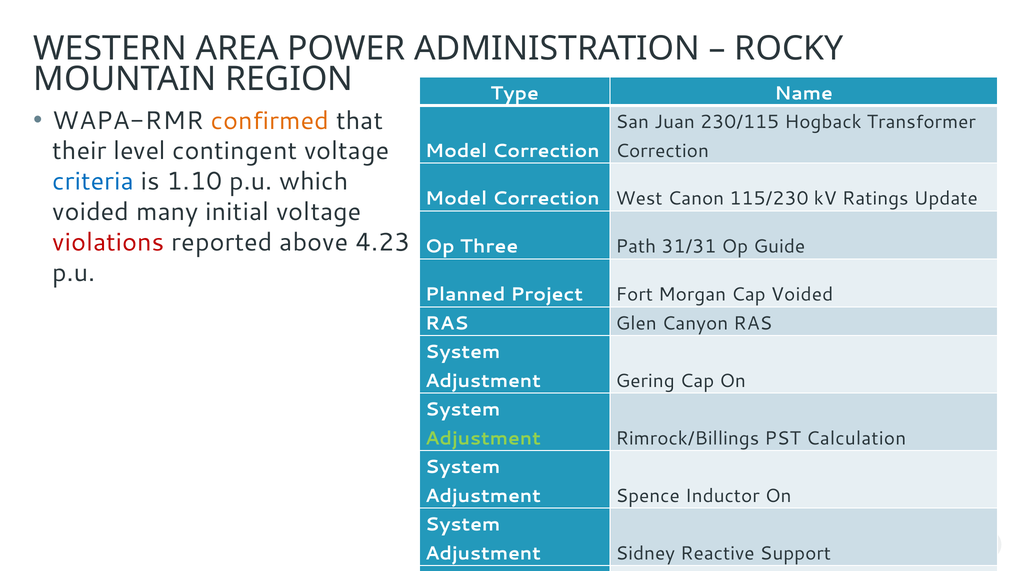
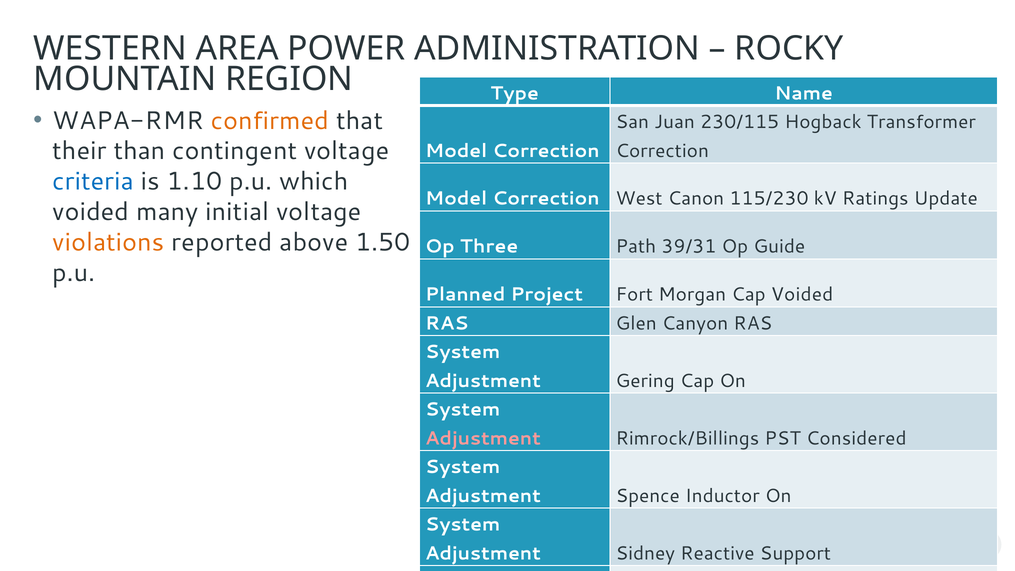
level: level -> than (140, 151)
violations colour: red -> orange (108, 242)
4.23: 4.23 -> 1.50 (383, 242)
31/31: 31/31 -> 39/31 (689, 247)
Adjustment colour: light green -> pink (483, 438)
Calculation: Calculation -> Considered (856, 438)
